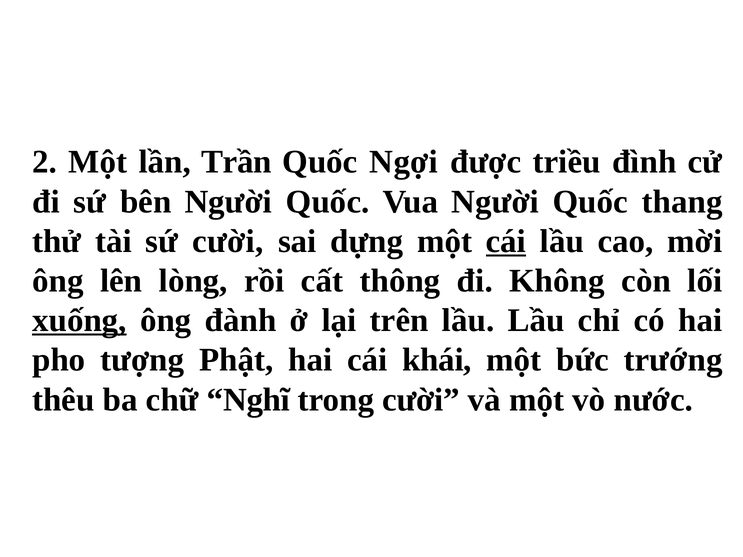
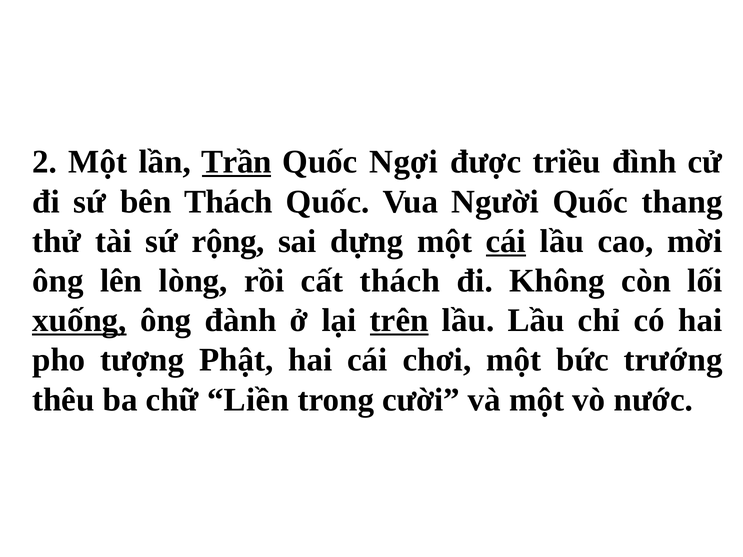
Trần underline: none -> present (237, 162)
bên Người: Người -> Thách (228, 202)
sứ cười: cười -> rộng (228, 241)
cất thông: thông -> thách (400, 281)
trên underline: none -> present (399, 321)
khái: khái -> chơi (437, 360)
Nghĩ: Nghĩ -> Liền (248, 400)
